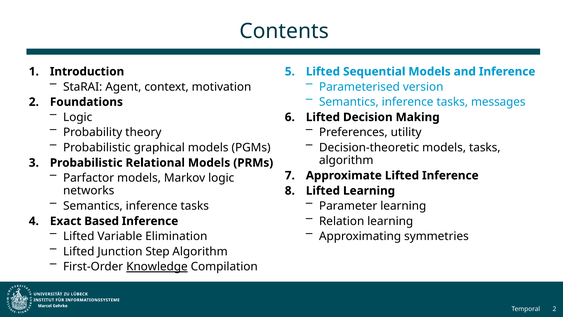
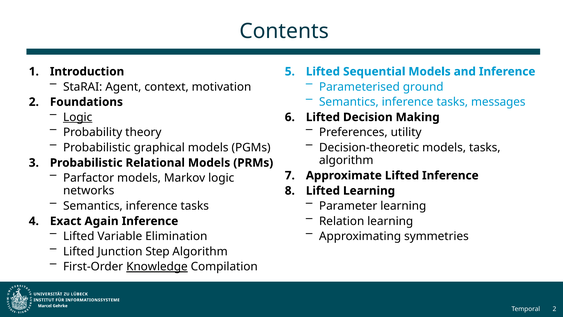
version: version -> ground (423, 87)
Logic underline: none -> present (78, 117)
Based: Based -> Again (102, 221)
